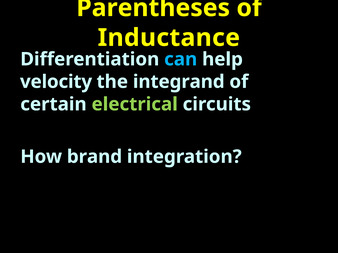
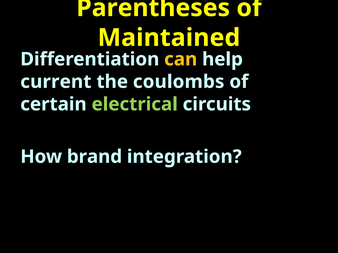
Inductance: Inductance -> Maintained (169, 38)
can colour: light blue -> yellow (181, 59)
velocity: velocity -> current (56, 82)
integrand: integrand -> coulombs (179, 82)
